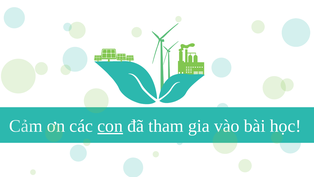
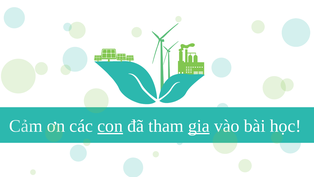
gia underline: none -> present (199, 126)
